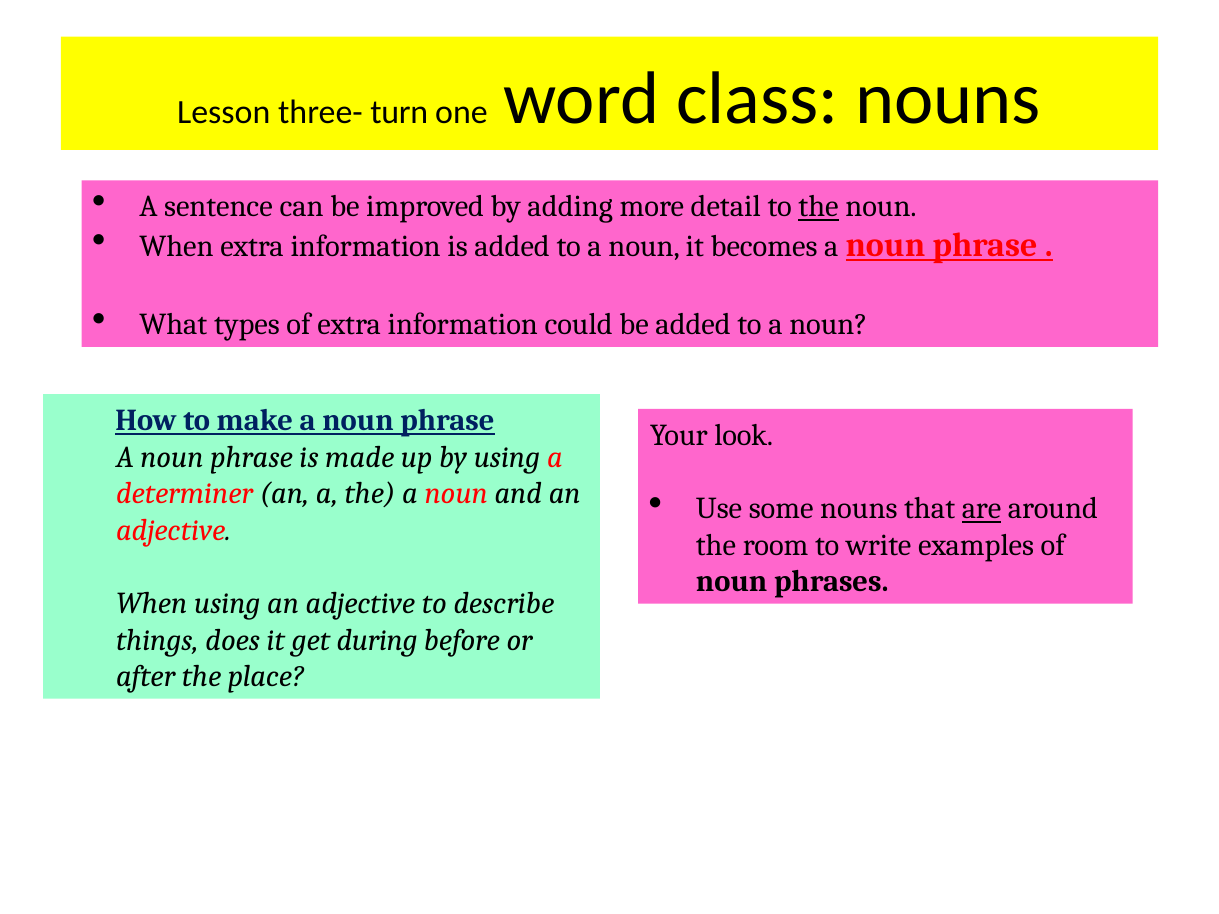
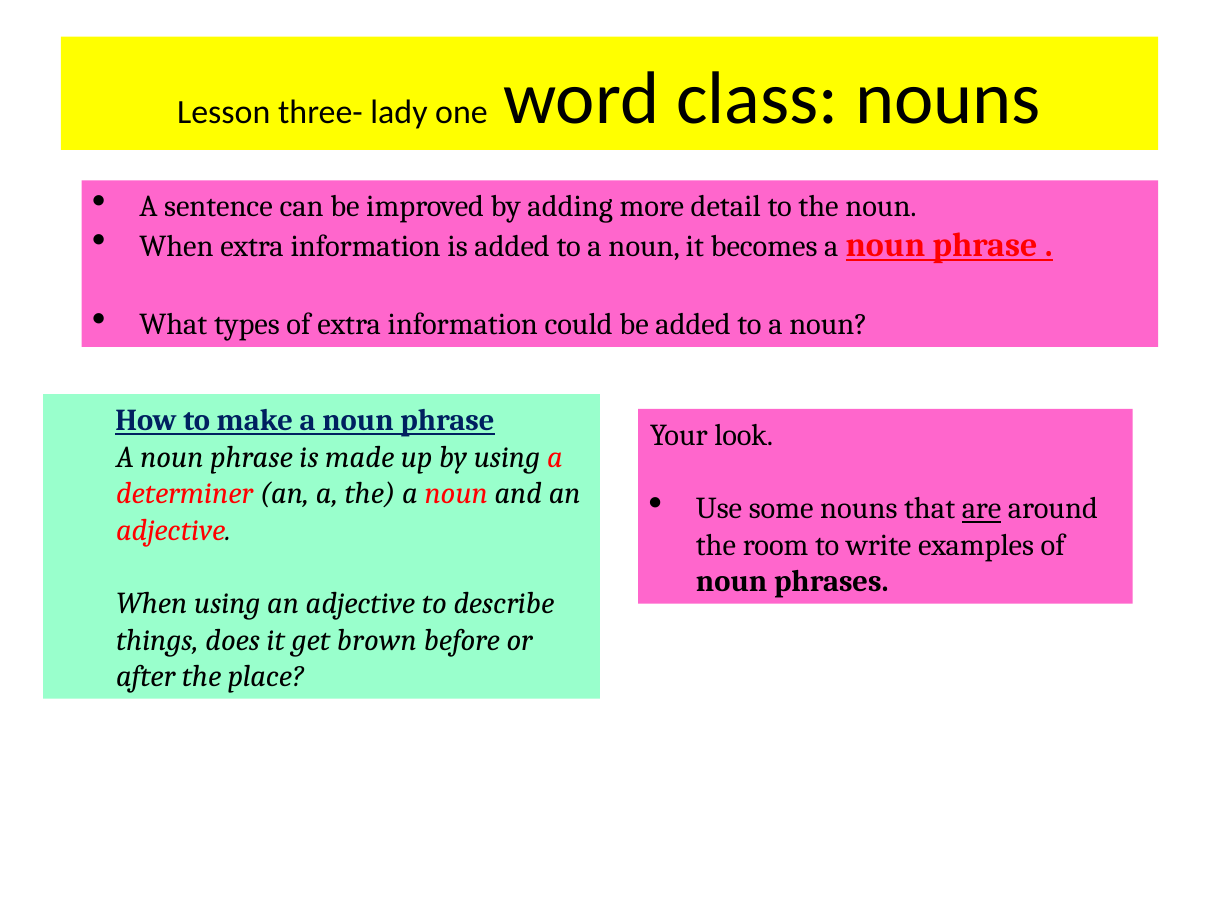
turn: turn -> lady (399, 112)
the underline: present -> none (819, 207)
during: during -> brown (377, 640)
